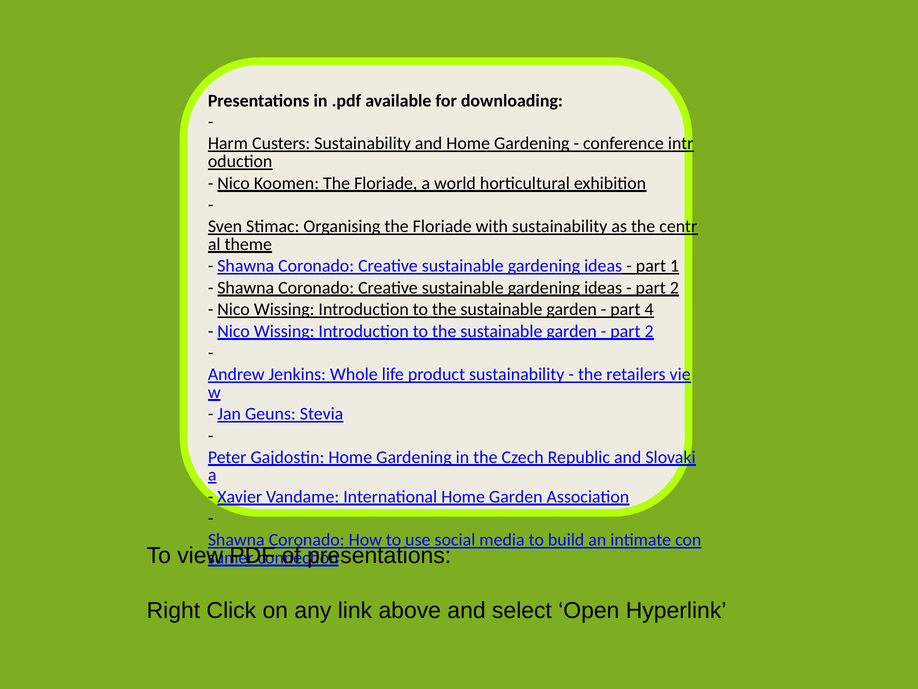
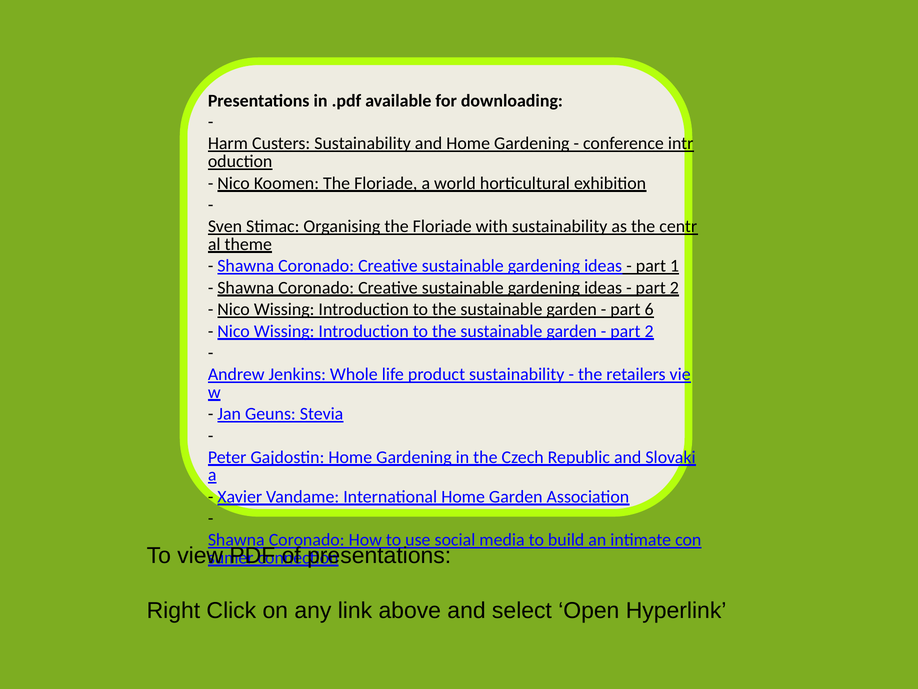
4: 4 -> 6 (649, 309)
